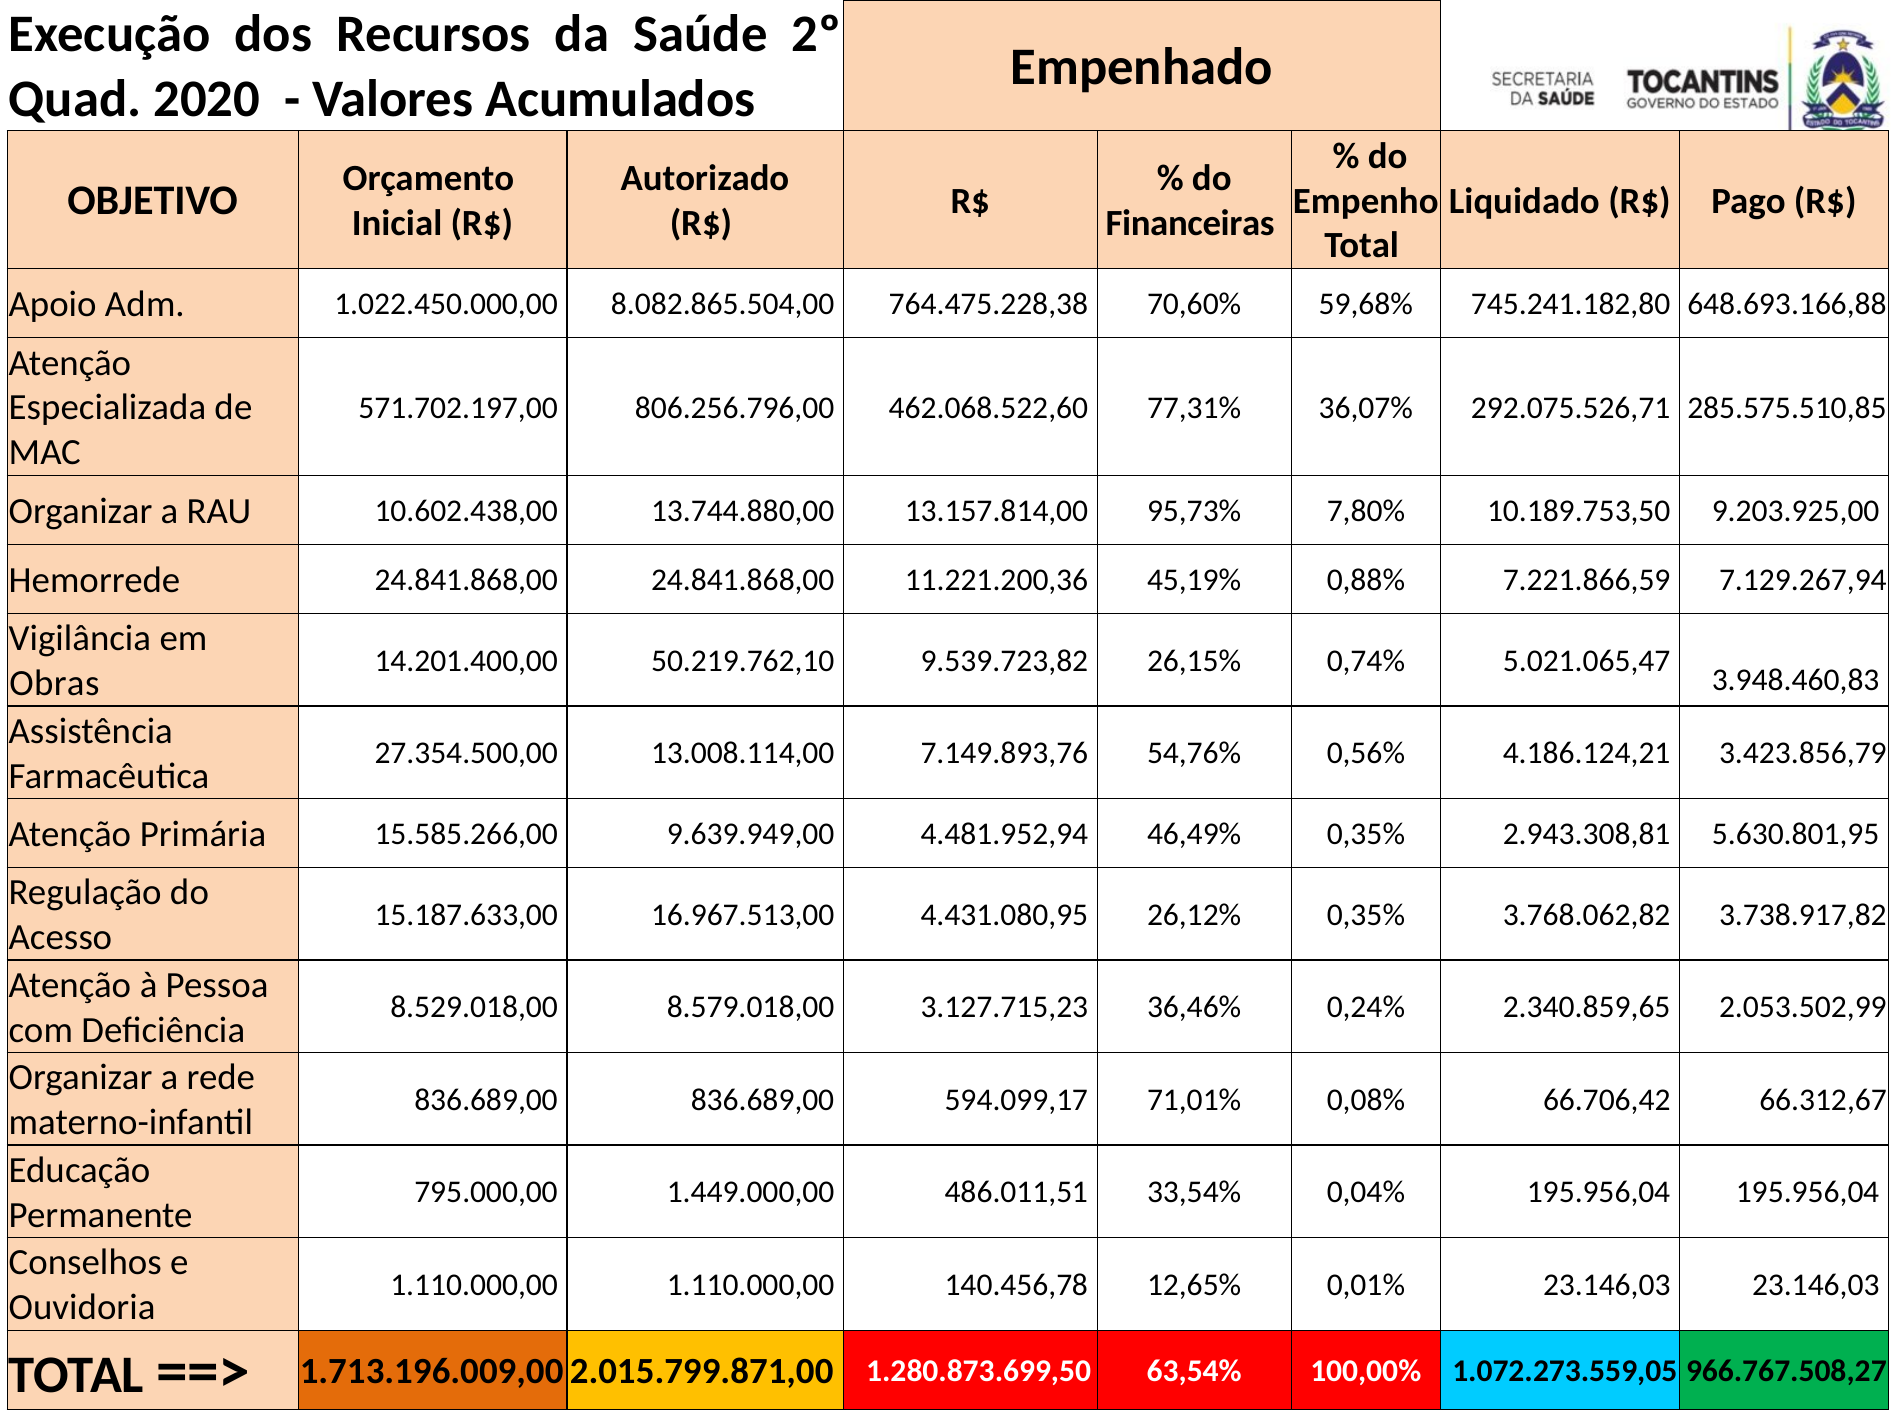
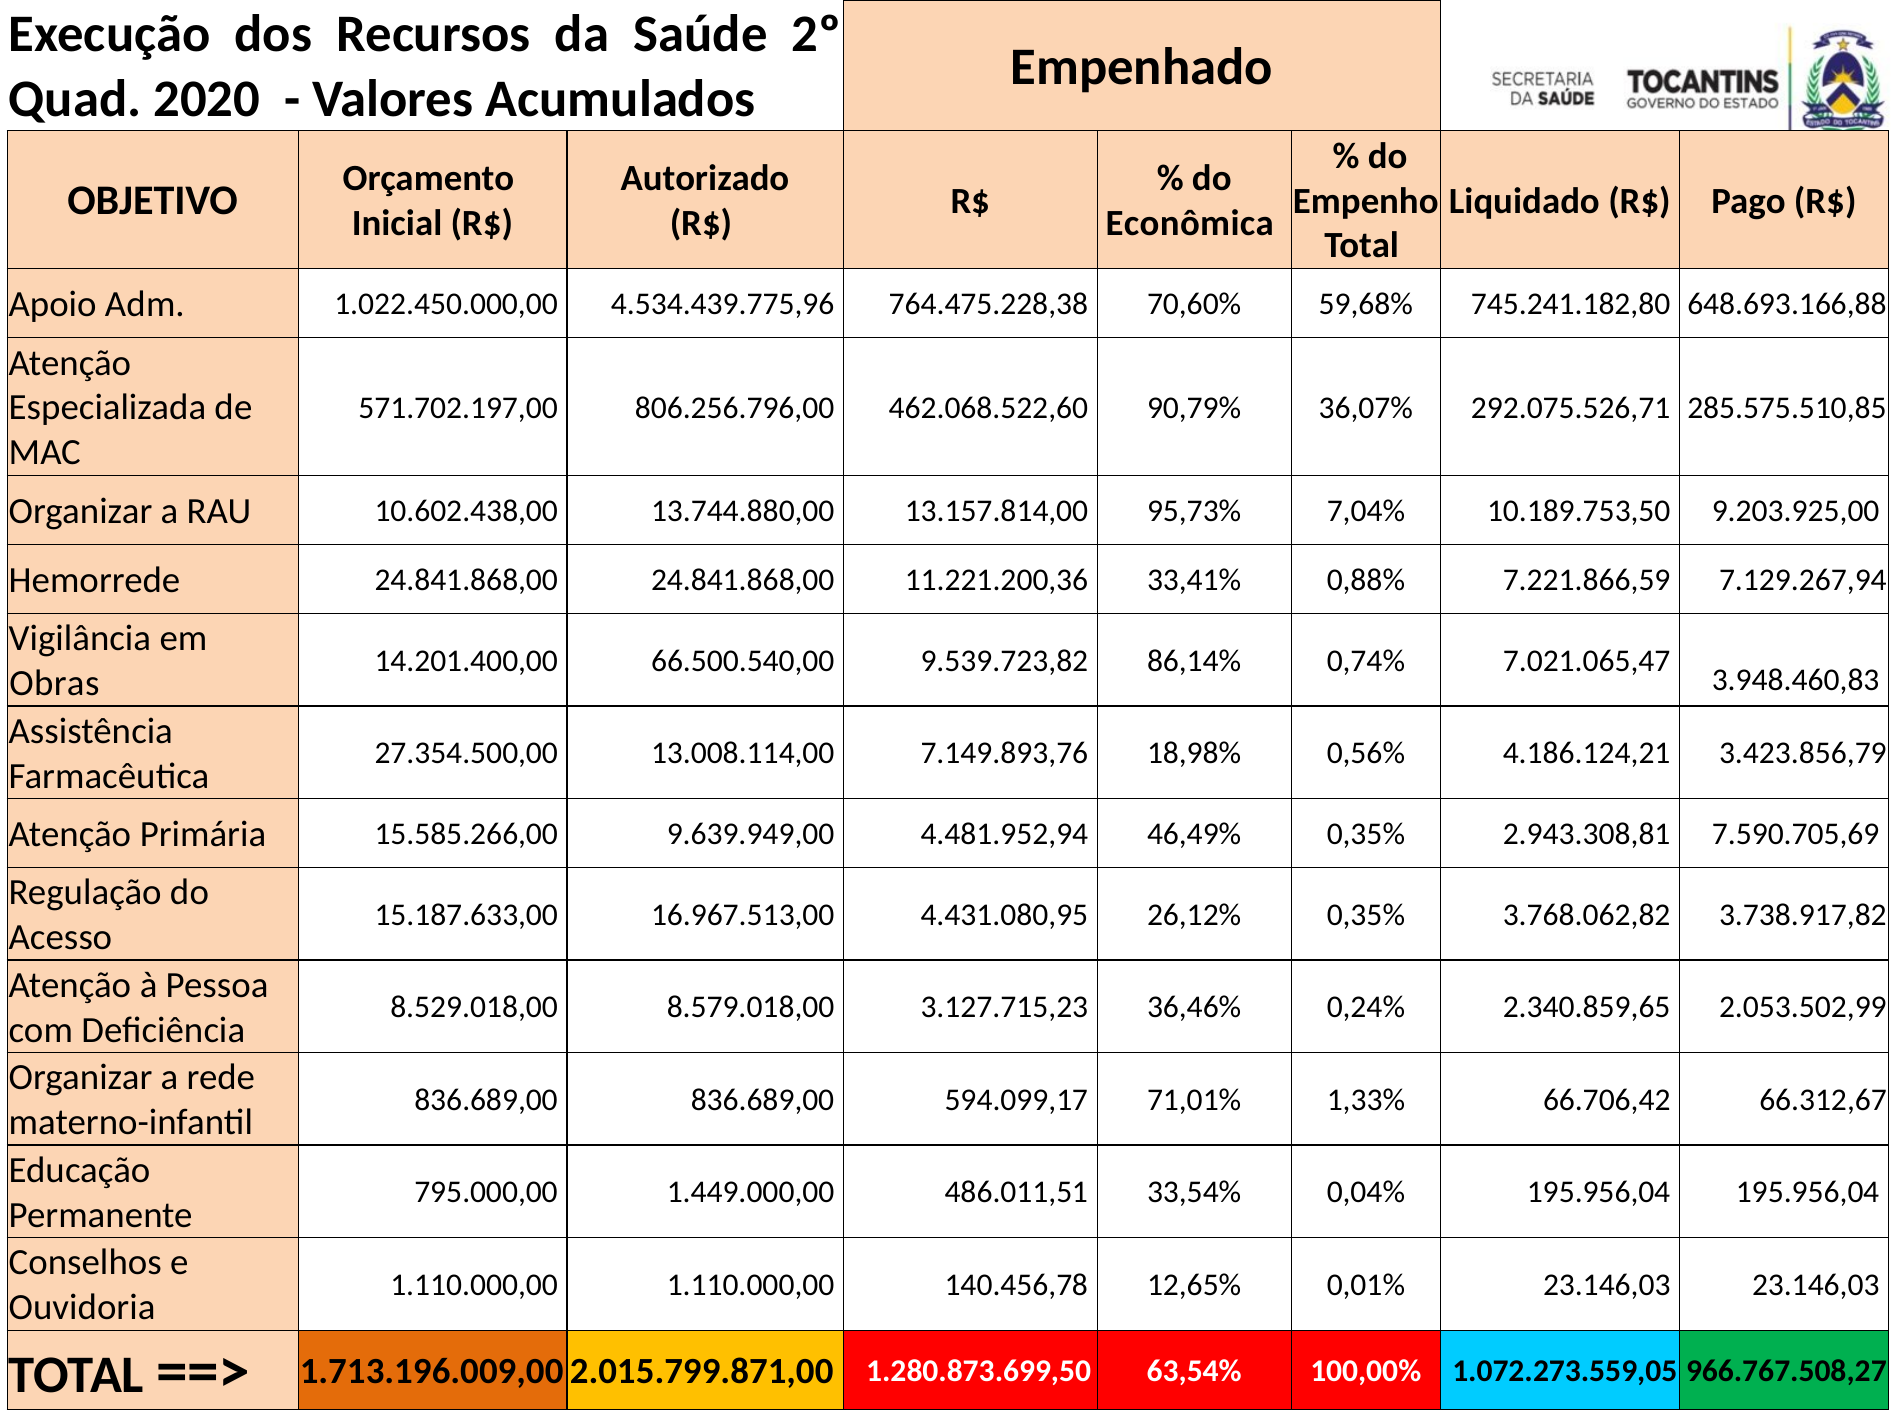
Financeiras: Financeiras -> Econômica (1190, 223)
8.082.865.504,00: 8.082.865.504,00 -> 4.534.439.775,96 (723, 304)
77,31%: 77,31% -> 90,79% (1194, 408)
7,80%: 7,80% -> 7,04% (1366, 511)
45,19%: 45,19% -> 33,41% (1194, 580)
50.219.762,10: 50.219.762,10 -> 66.500.540,00 (743, 661)
26,15%: 26,15% -> 86,14% (1194, 661)
5.021.065,47: 5.021.065,47 -> 7.021.065,47 (1587, 661)
54,76%: 54,76% -> 18,98% (1194, 753)
5.630.801,95: 5.630.801,95 -> 7.590.705,69 (1796, 834)
0,08%: 0,08% -> 1,33% (1366, 1100)
